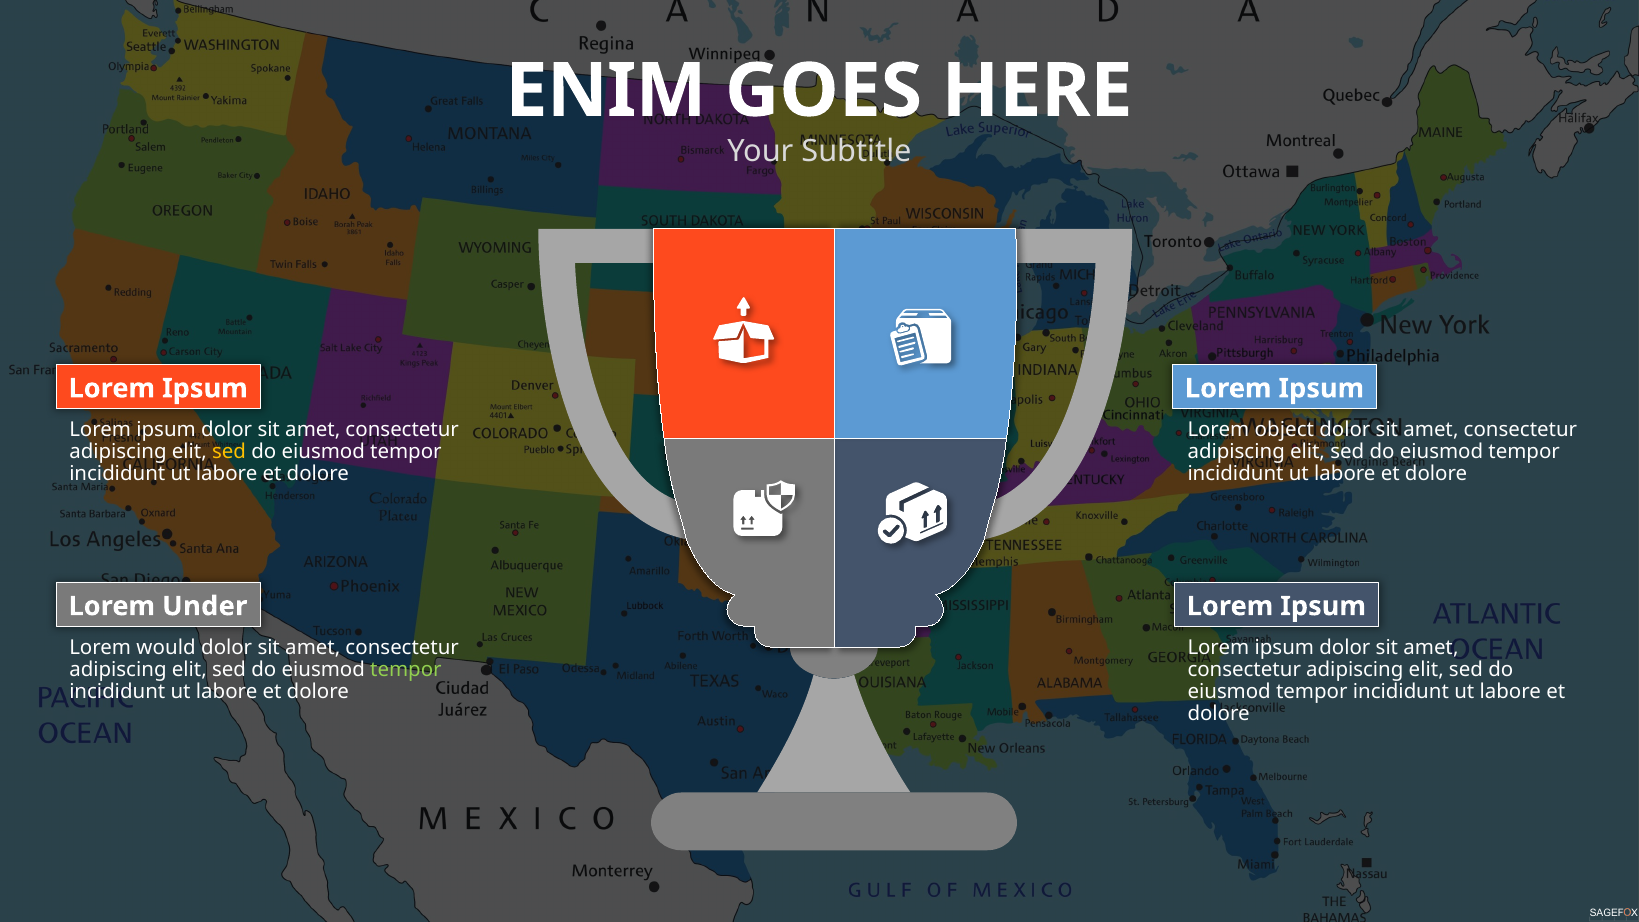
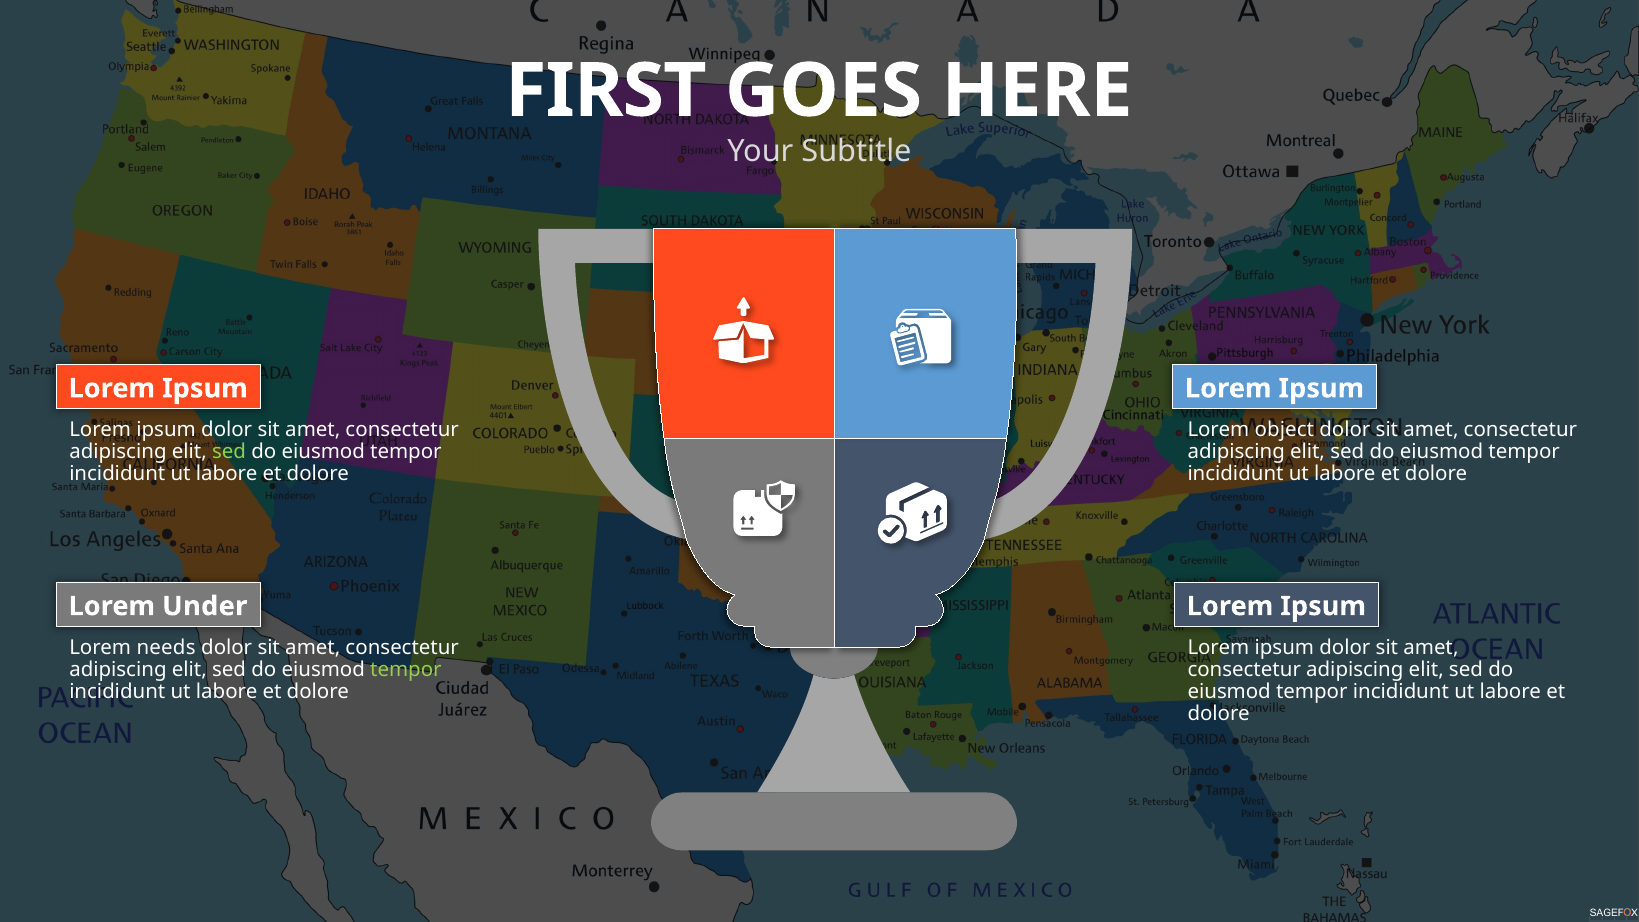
ENIM: ENIM -> FIRST (606, 91)
sed colour: yellow -> light green (229, 452)
would: would -> needs (166, 648)
